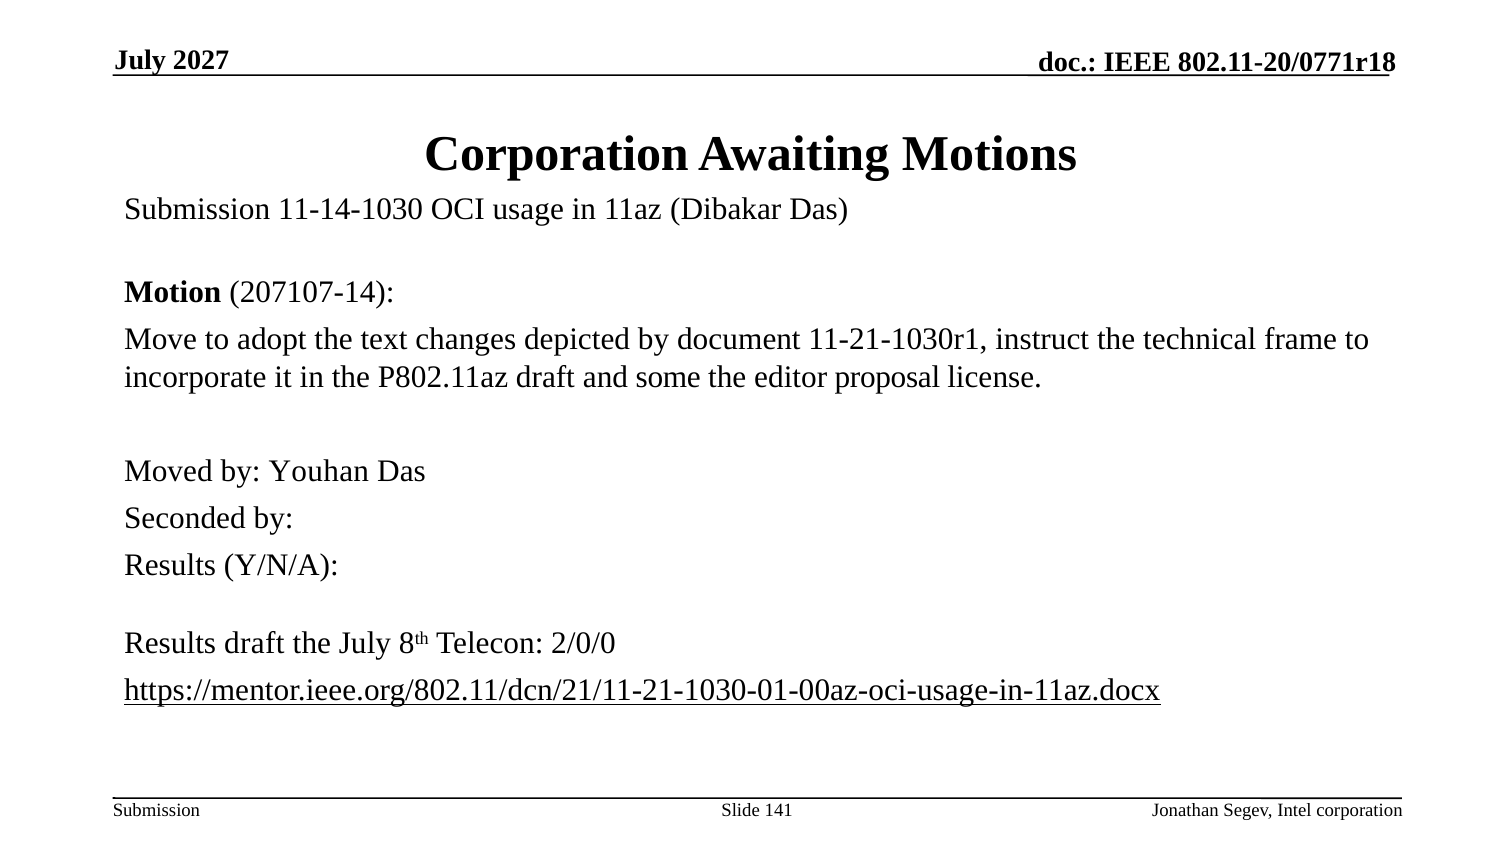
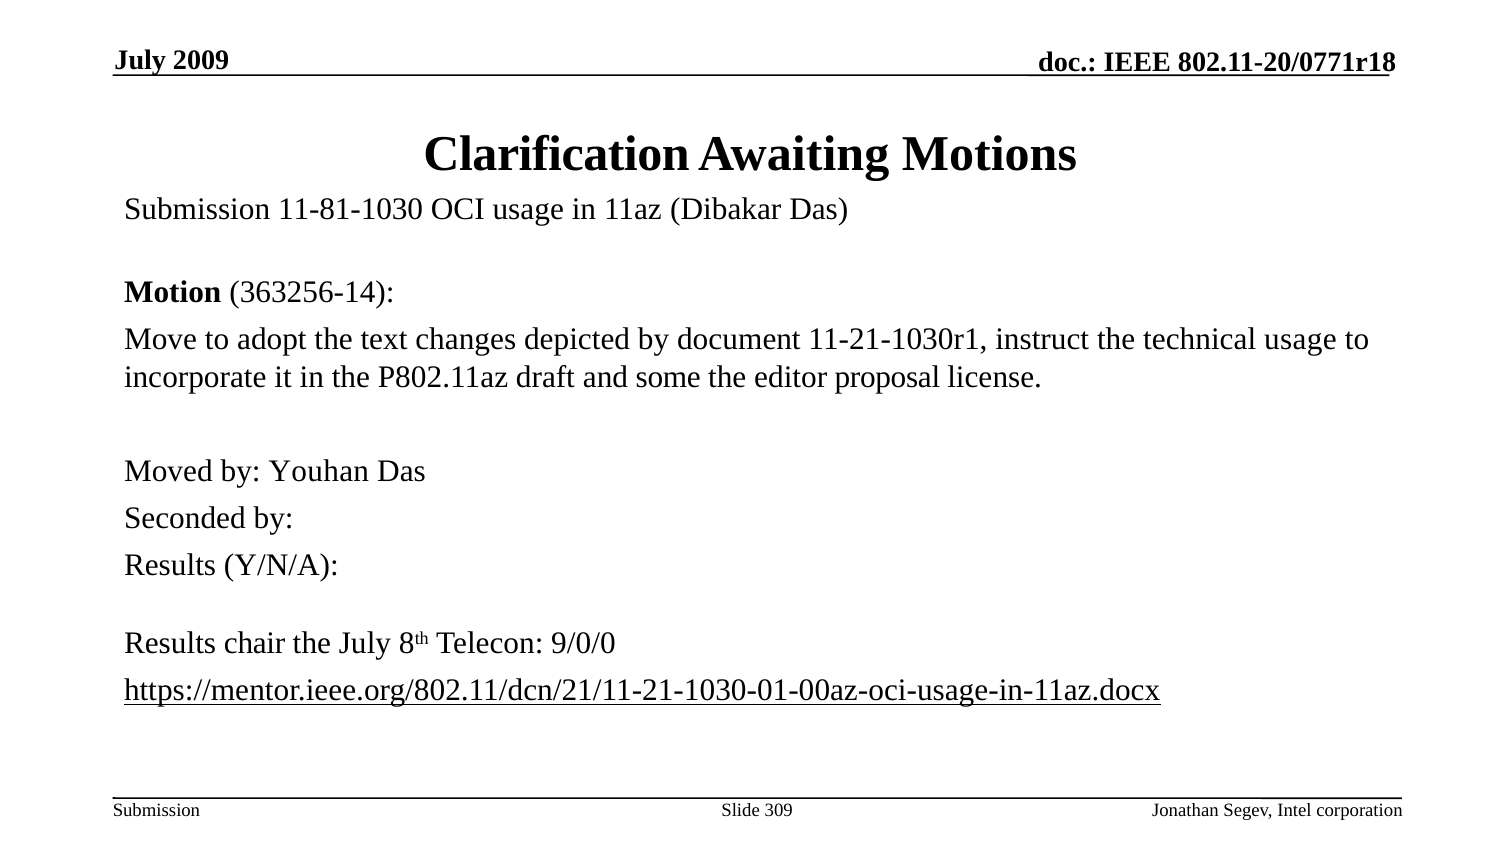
2027: 2027 -> 2009 (201, 60)
Corporation: Corporation -> Clarification (557, 154)
11-14-1030: 11-14-1030 -> 11-81-1030 (351, 210)
207107-14: 207107-14 -> 363256-14 (312, 292)
technical frame: frame -> usage (1300, 339)
Results draft: draft -> chair (255, 644)
2/0/0: 2/0/0 -> 9/0/0 (583, 644)
141: 141 -> 309 (779, 810)
